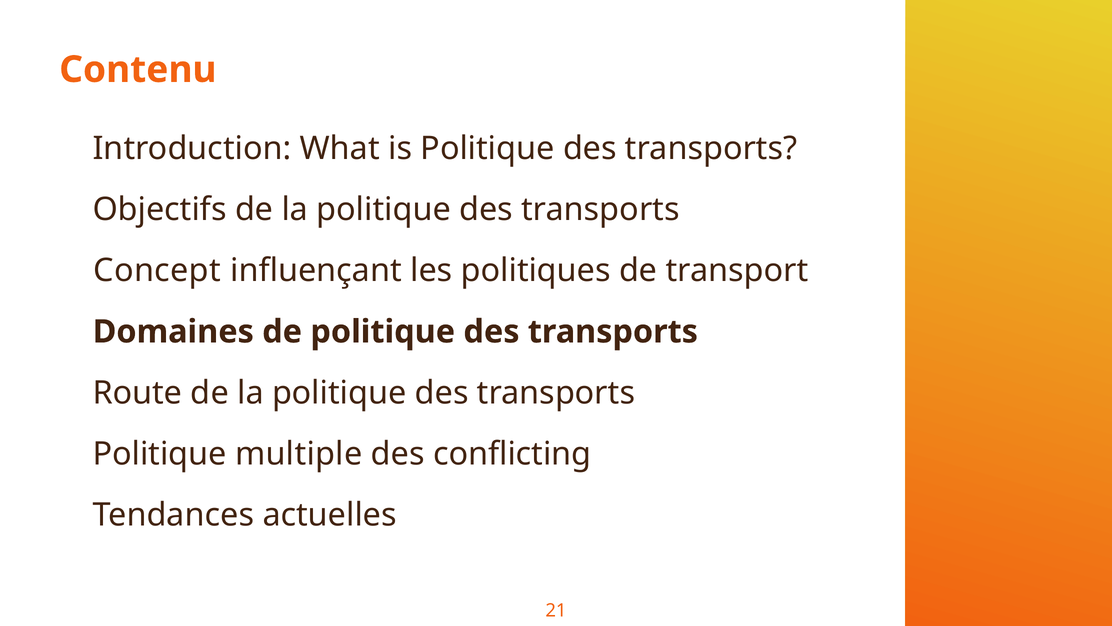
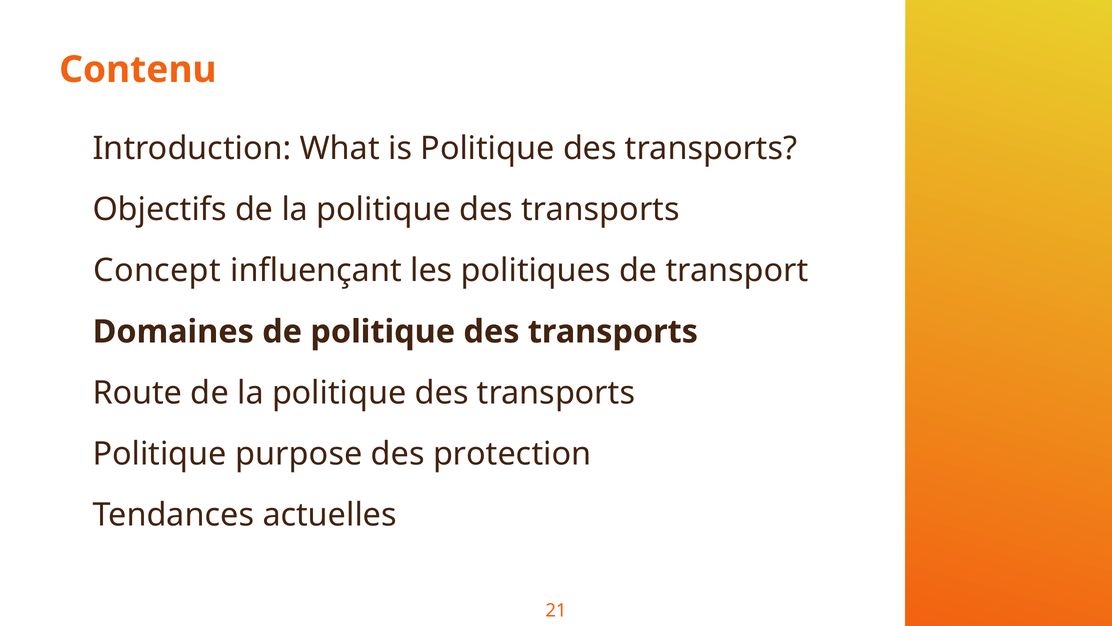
multiple: multiple -> purpose (299, 454)
conflicting: conflicting -> protection (512, 454)
